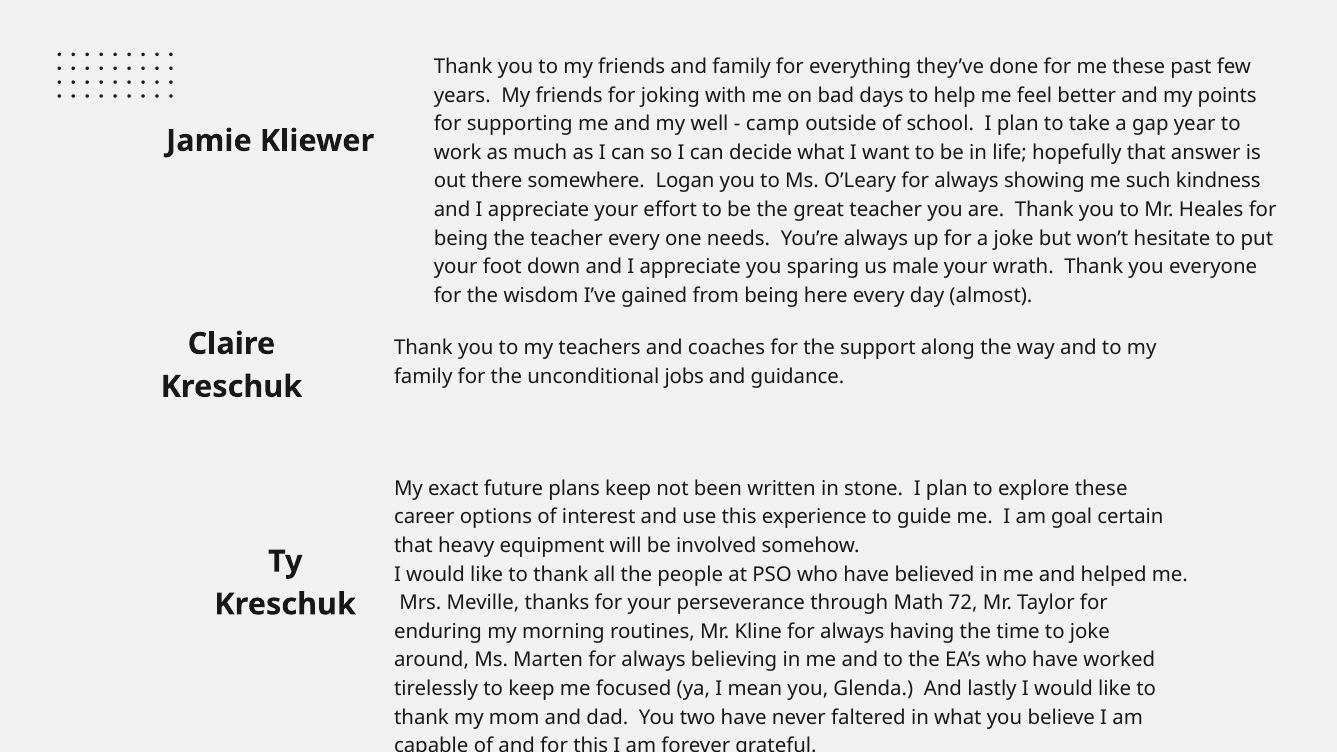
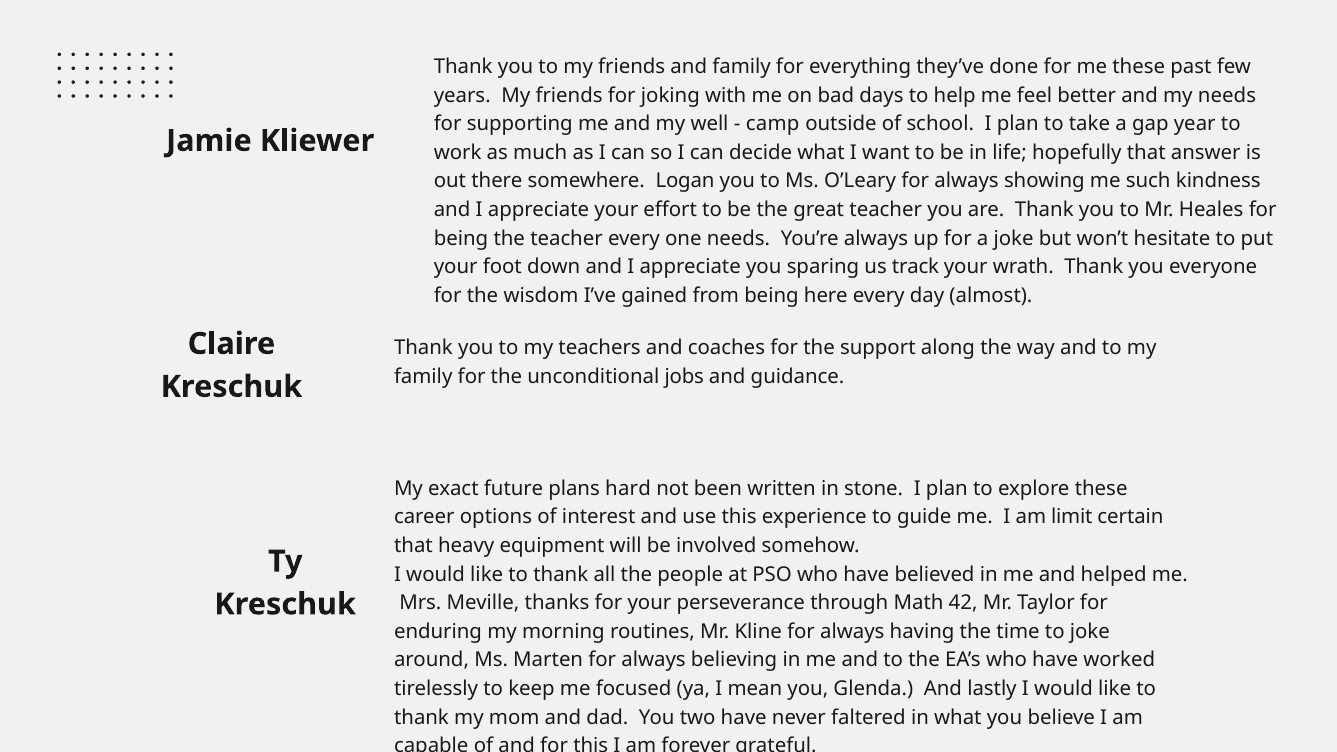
my points: points -> needs (1227, 95)
male: male -> track (915, 267)
plans keep: keep -> hard (628, 489)
goal: goal -> limit (1072, 517)
72: 72 -> 42 (963, 603)
